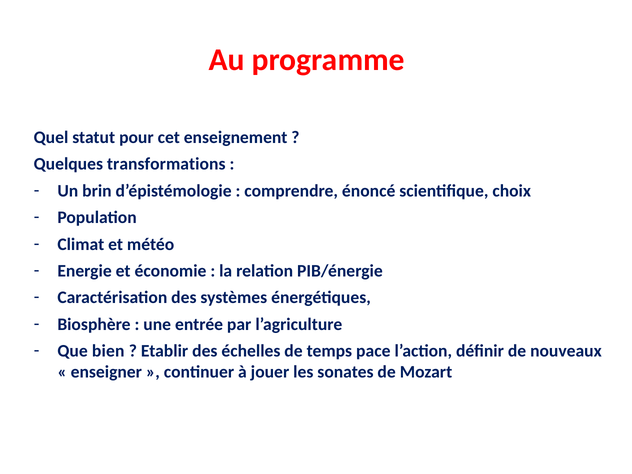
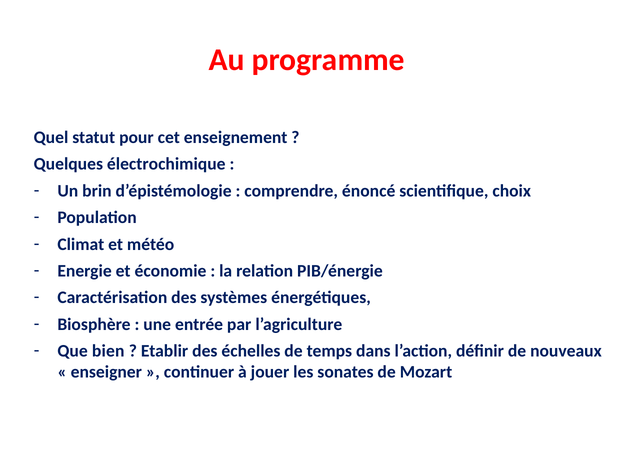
transformations: transformations -> électrochimique (166, 164)
pace: pace -> dans (373, 351)
